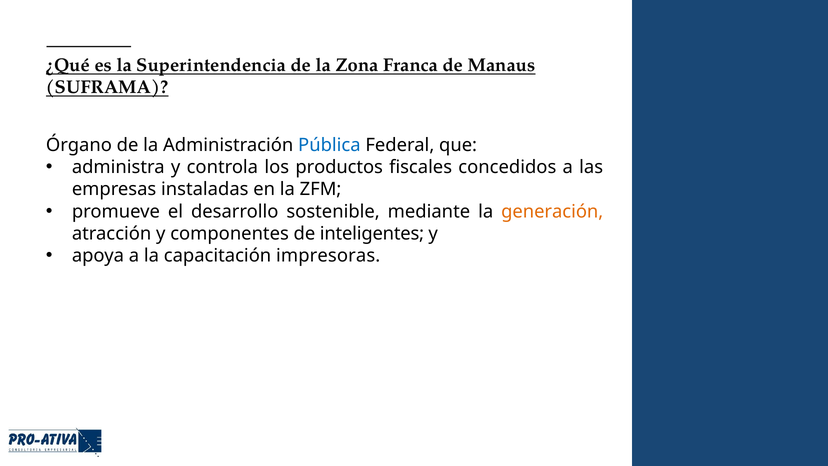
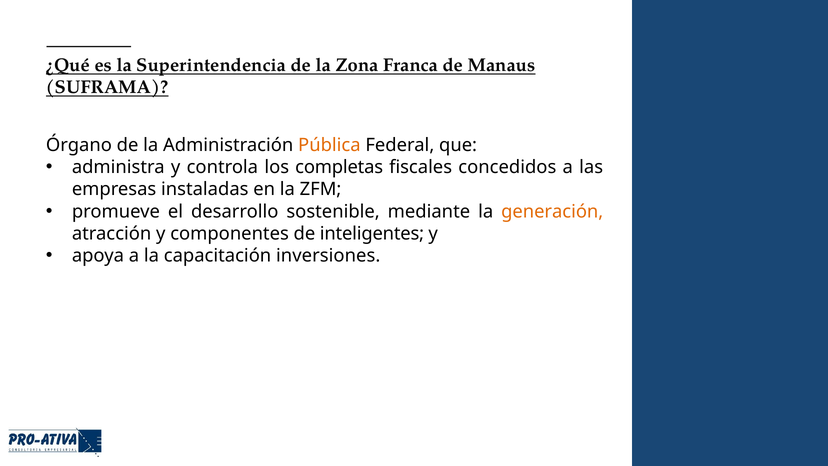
Pública colour: blue -> orange (329, 145)
productos: productos -> completas (339, 167)
impresoras: impresoras -> inversiones (328, 256)
